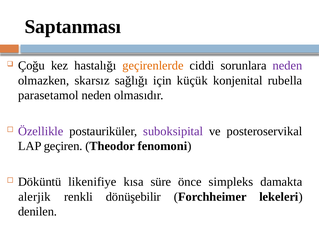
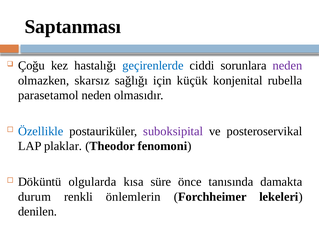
geçirenlerde colour: orange -> blue (153, 66)
Özellikle colour: purple -> blue (41, 131)
geçiren: geçiren -> plaklar (63, 146)
likenifiye: likenifiye -> olgularda (92, 182)
simpleks: simpleks -> tanısında (231, 182)
alerjik: alerjik -> durum (34, 197)
dönüşebilir: dönüşebilir -> önlemlerin (133, 197)
